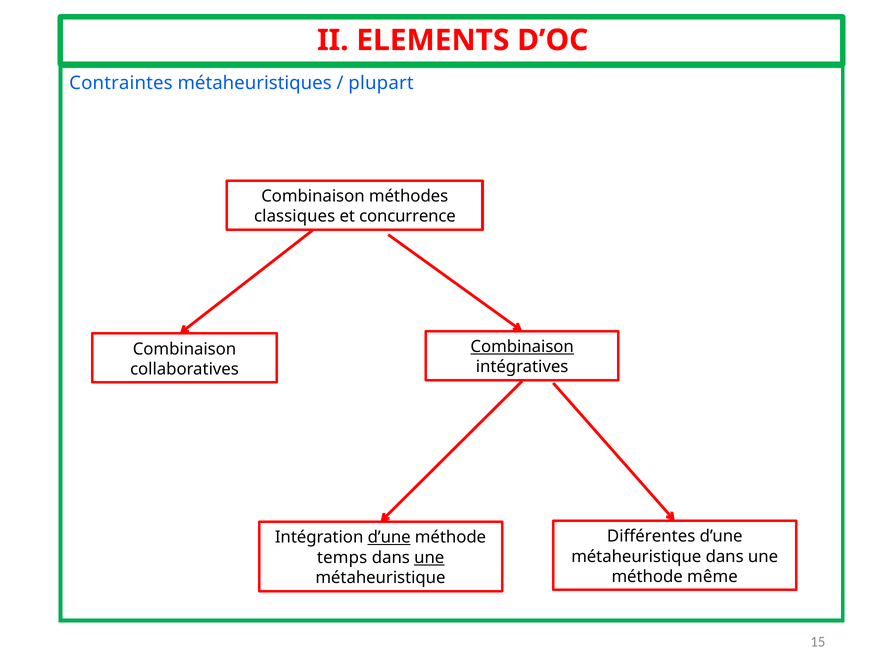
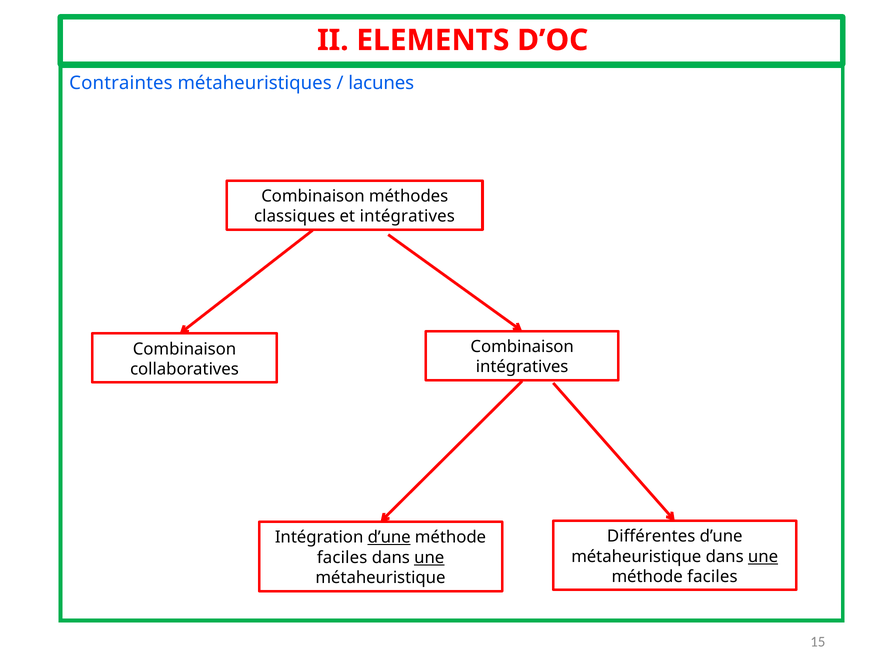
plupart: plupart -> lacunes (381, 83)
et concurrence: concurrence -> intégratives (407, 216)
Combinaison underline: present -> none (522, 347)
une underline: none -> present (763, 557)
temps: temps -> faciles (342, 558)
même: même -> faciles (712, 577)
